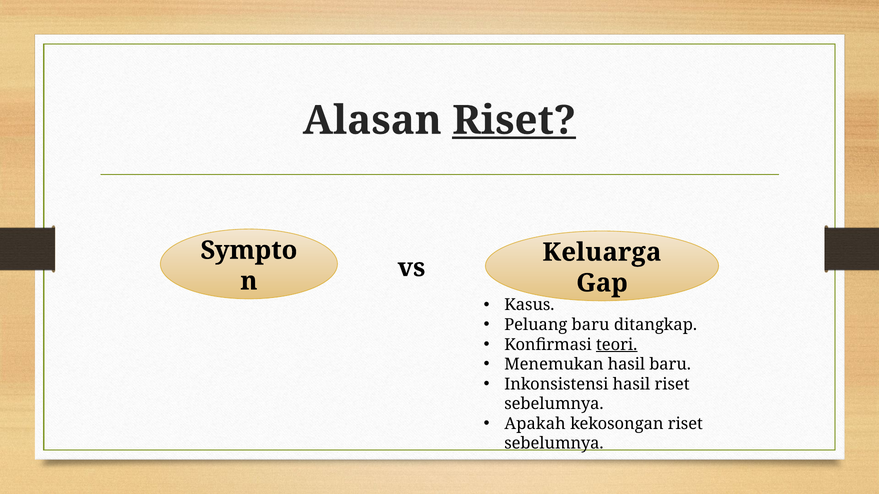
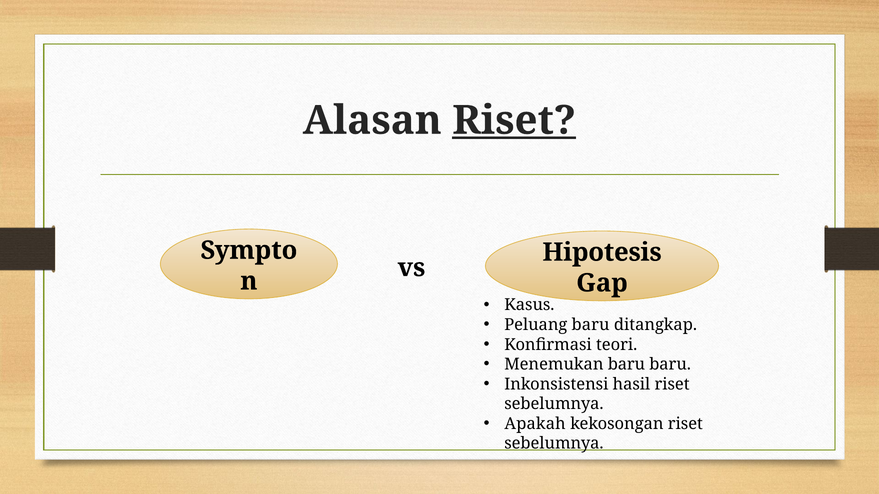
Keluarga: Keluarga -> Hipotesis (602, 253)
teori underline: present -> none (617, 345)
Menemukan hasil: hasil -> baru (626, 365)
